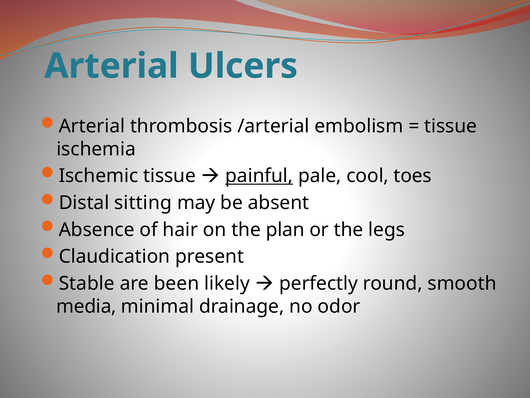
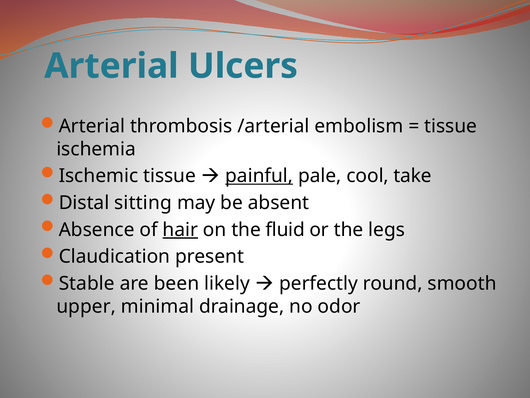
toes: toes -> take (413, 176)
hair underline: none -> present (180, 229)
plan: plan -> fluid (285, 229)
media: media -> upper (86, 306)
